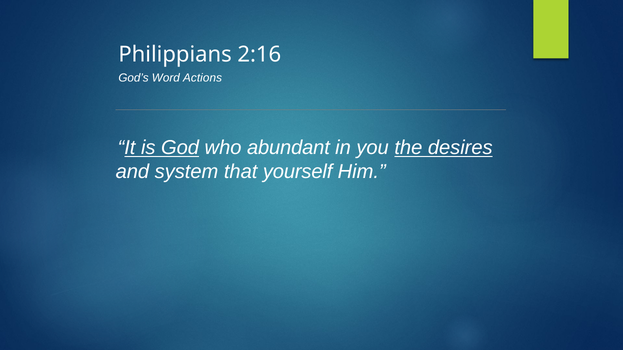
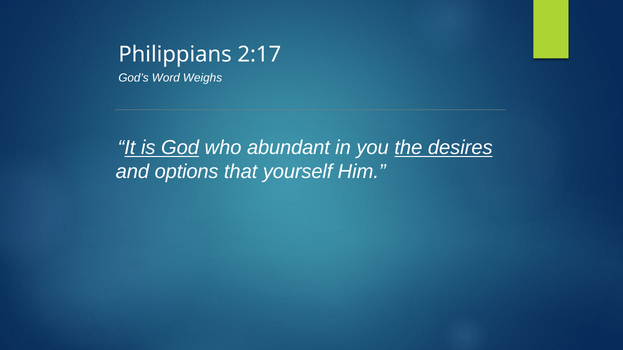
2:16: 2:16 -> 2:17 (259, 55)
Actions: Actions -> Weighs (203, 78)
system: system -> options (187, 172)
